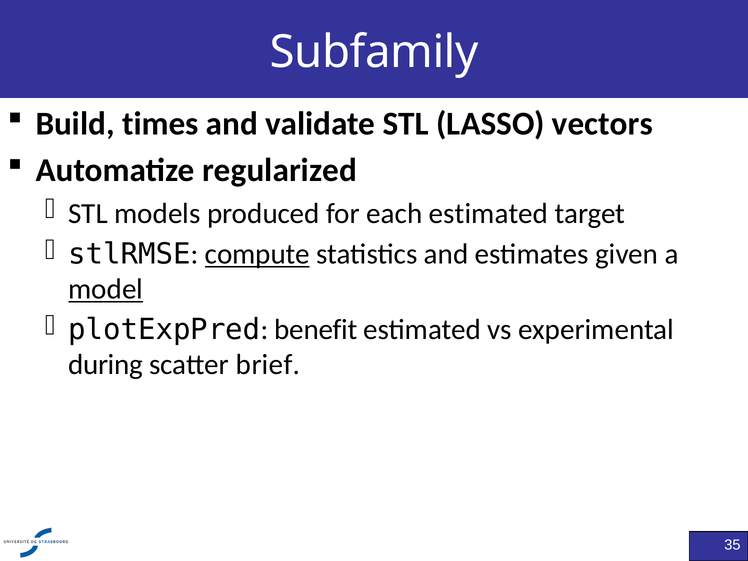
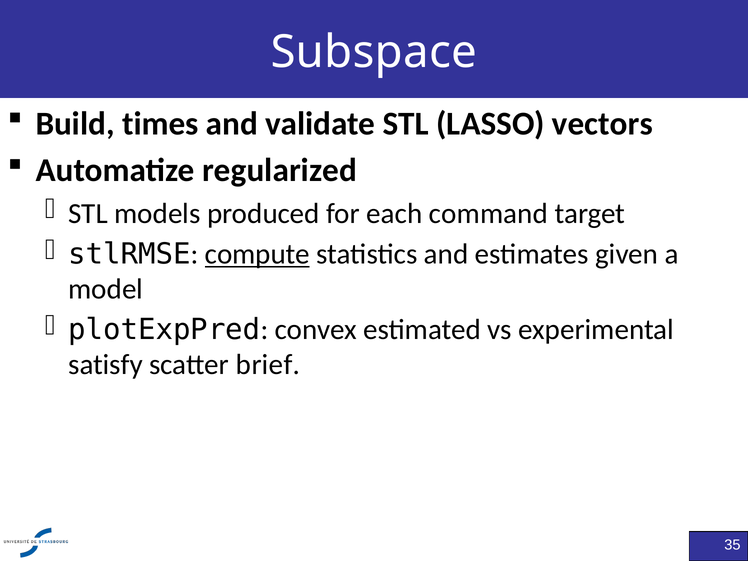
Subfamily: Subfamily -> Subspace (374, 52)
each estimated: estimated -> command (488, 213)
model underline: present -> none (106, 289)
benefit: benefit -> convex (316, 330)
during: during -> satisfy (105, 365)
